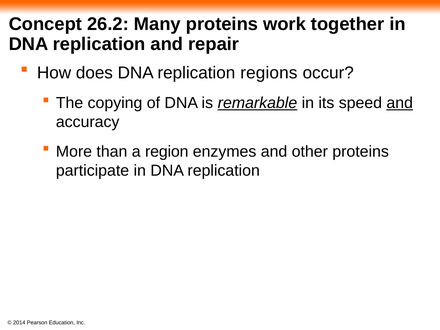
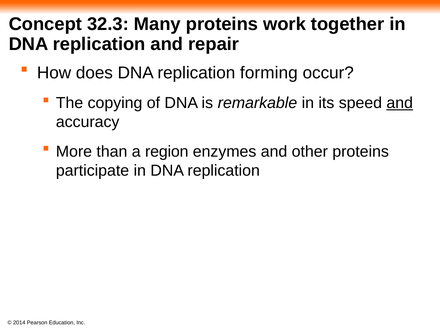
26.2: 26.2 -> 32.3 (108, 24)
regions: regions -> forming (269, 73)
remarkable underline: present -> none (257, 103)
